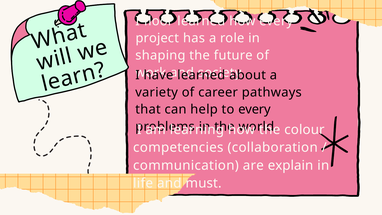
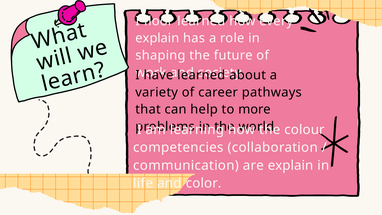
project: project -> explain (157, 38)
to every: every -> more (254, 109)
must: must -> color (204, 183)
